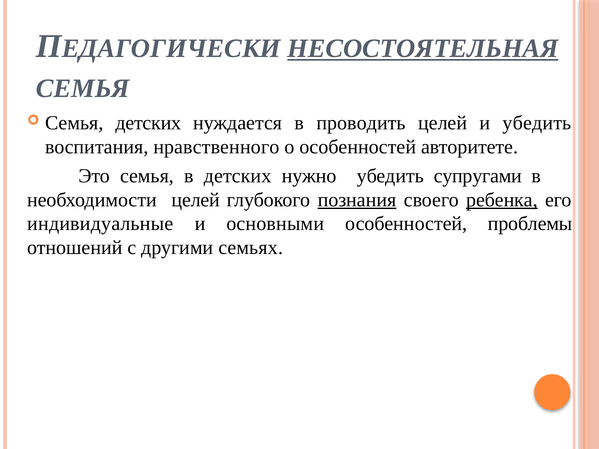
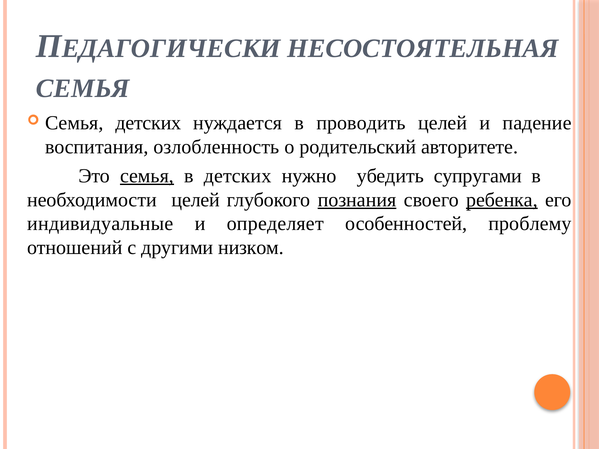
НЕСОСТОЯТЕЛЬНАЯ underline: present -> none (423, 48)
и убедить: убедить -> падение (537, 123)
нравственного: нравственного -> озлобленность (216, 147)
о особенностей: особенностей -> родительский (358, 147)
семья underline: none -> present (147, 176)
основными: основными -> определяет (275, 224)
проблемы: проблемы -> проблему (530, 224)
семьях: семьях -> низком (251, 248)
